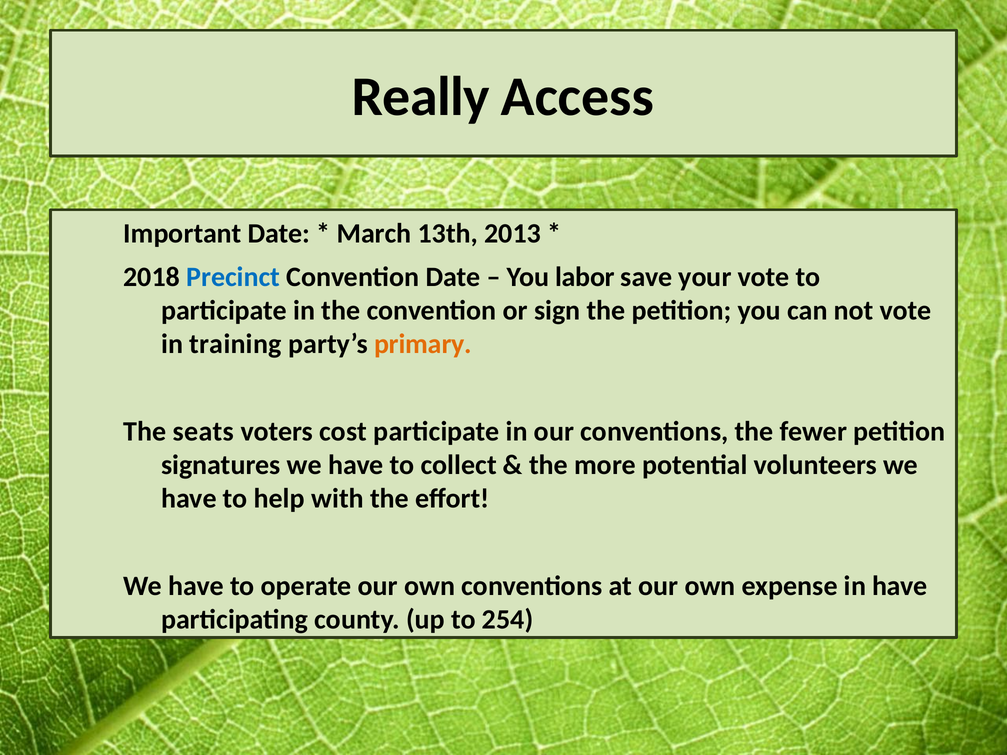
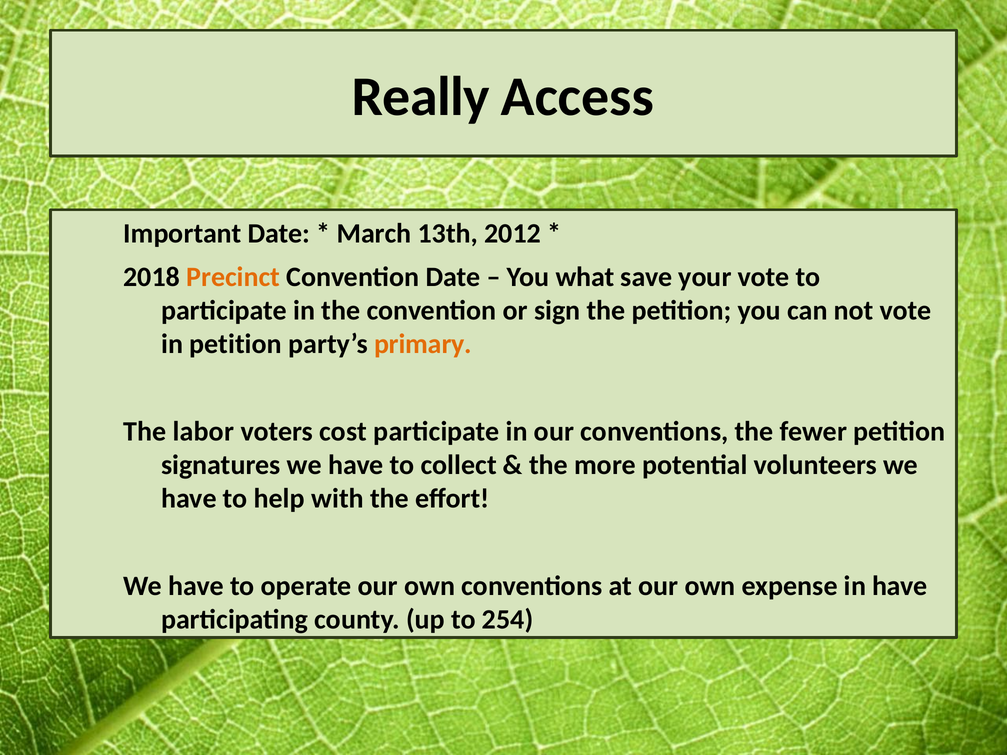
2013: 2013 -> 2012 (513, 234)
Precinct colour: blue -> orange (233, 277)
labor: labor -> what (585, 277)
in training: training -> petition (236, 344)
seats: seats -> labor (203, 432)
